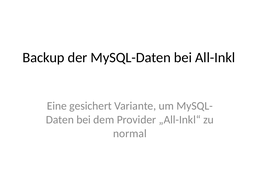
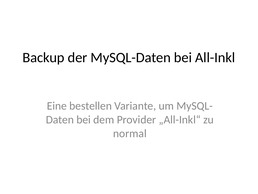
gesichert: gesichert -> bestellen (91, 106)
